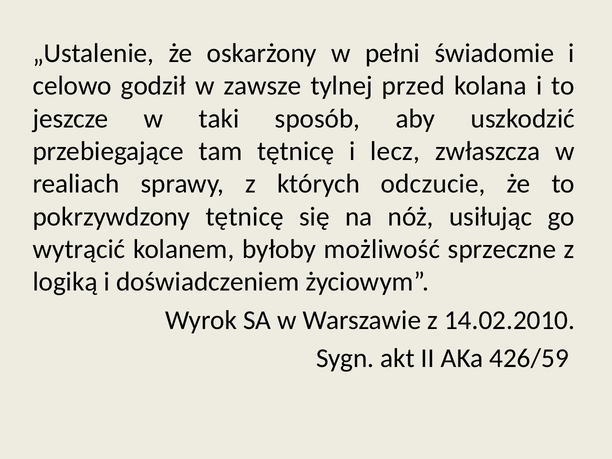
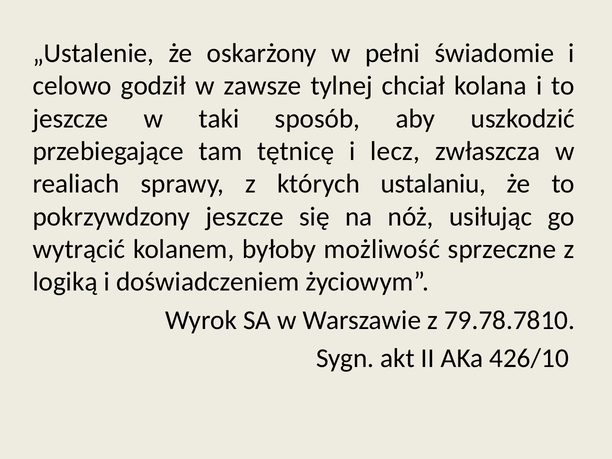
przed: przed -> chciał (413, 86)
odczucie: odczucie -> ustalaniu (433, 184)
pokrzywdzony tętnicę: tętnicę -> jeszcze (245, 217)
14.02.2010: 14.02.2010 -> 79.78.7810 (510, 320)
426/59: 426/59 -> 426/10 (529, 358)
